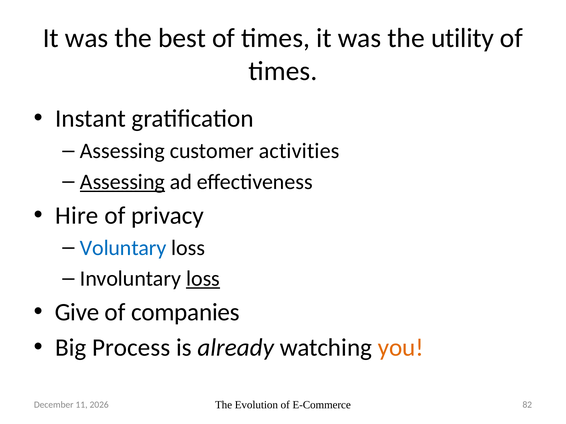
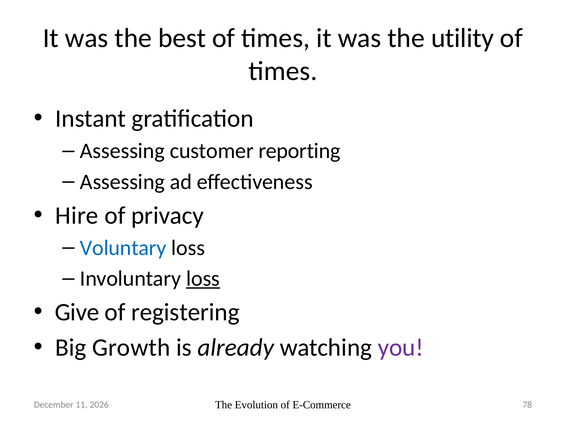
activities: activities -> reporting (299, 151)
Assessing underline: present -> none (122, 182)
companies: companies -> registering (185, 313)
Process: Process -> Growth (131, 348)
you colour: orange -> purple (401, 348)
82: 82 -> 78 (527, 405)
